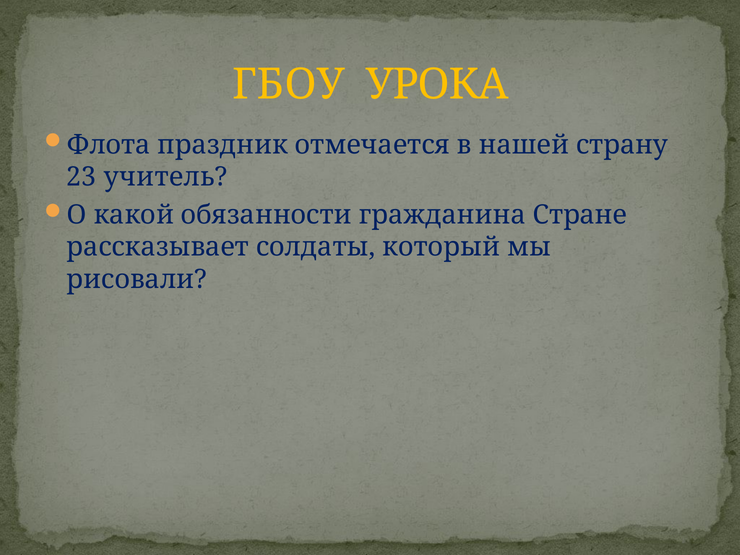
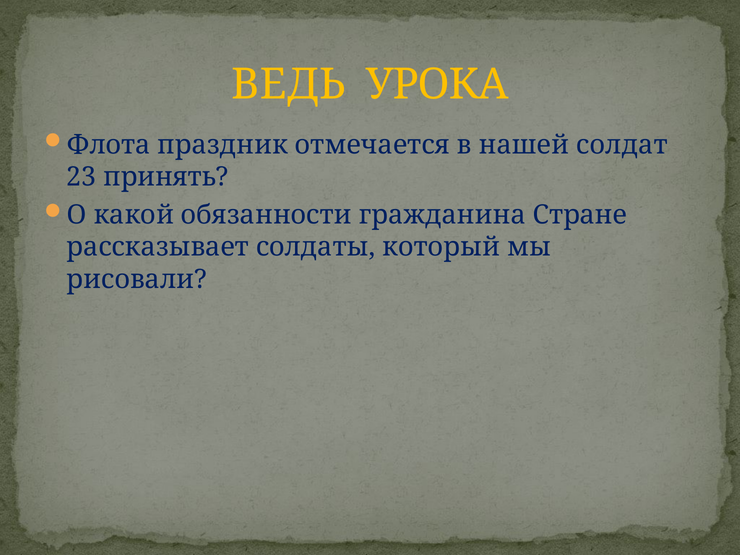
ГБОУ: ГБОУ -> ВЕДЬ (289, 84)
страну: страну -> солдат (622, 145)
учитель: учитель -> принять (166, 177)
